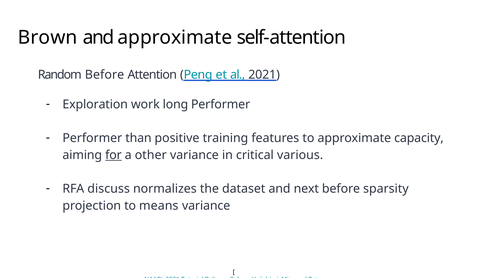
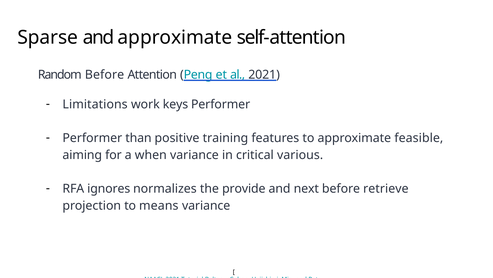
Brown: Brown -> Sparse (48, 38)
Exploration: Exploration -> Limitations (95, 104)
long: long -> keys (175, 104)
capacity: capacity -> feasible (419, 138)
for underline: present -> none (113, 155)
other: other -> when (151, 155)
discuss: discuss -> ignores (109, 188)
dataset: dataset -> provide (244, 188)
sparsity: sparsity -> retrieve (386, 188)
